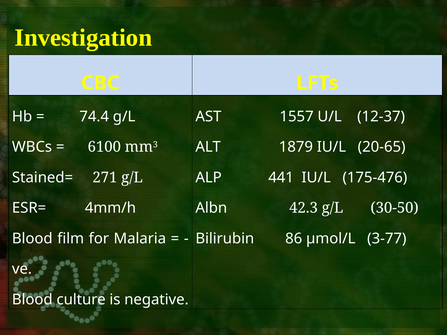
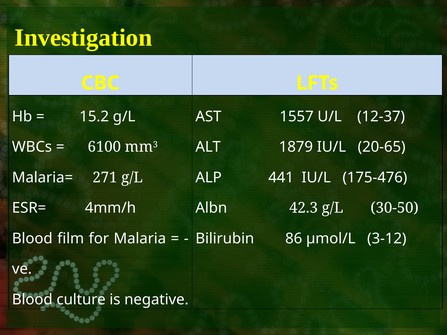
74.4: 74.4 -> 15.2 (94, 117)
Stained=: Stained= -> Malaria= (43, 178)
3-77: 3-77 -> 3-12 (387, 239)
